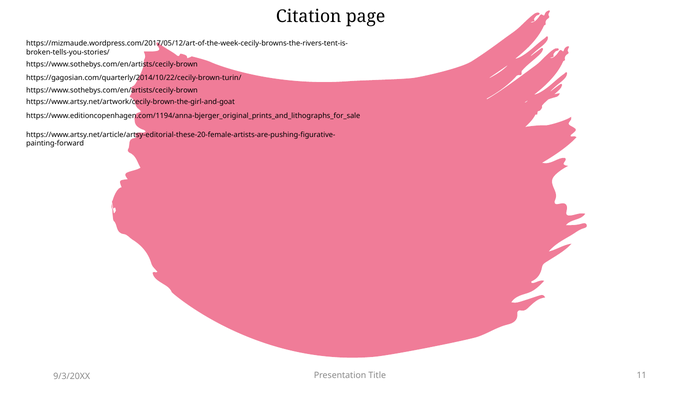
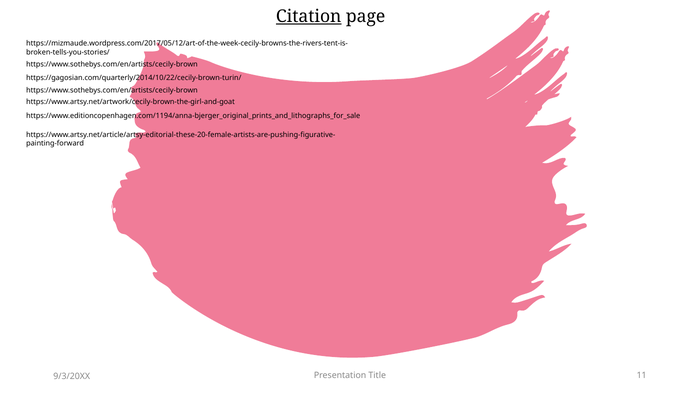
Citation underline: none -> present (309, 16)
